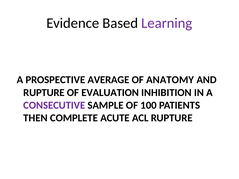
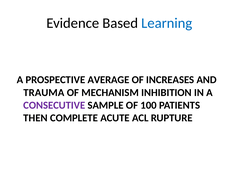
Learning colour: purple -> blue (167, 23)
ANATOMY: ANATOMY -> INCREASES (170, 80)
RUPTURE: RUPTURE -> TRAUMA (44, 93)
EVALUATION: EVALUATION -> MECHANISM (110, 93)
